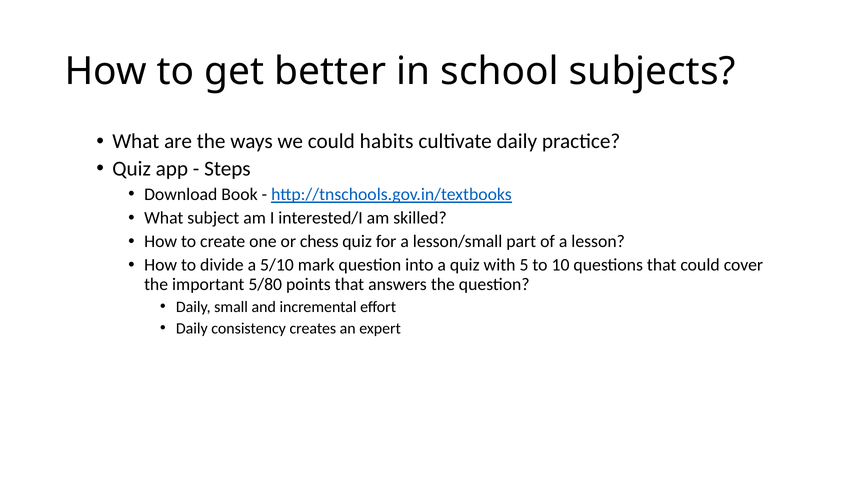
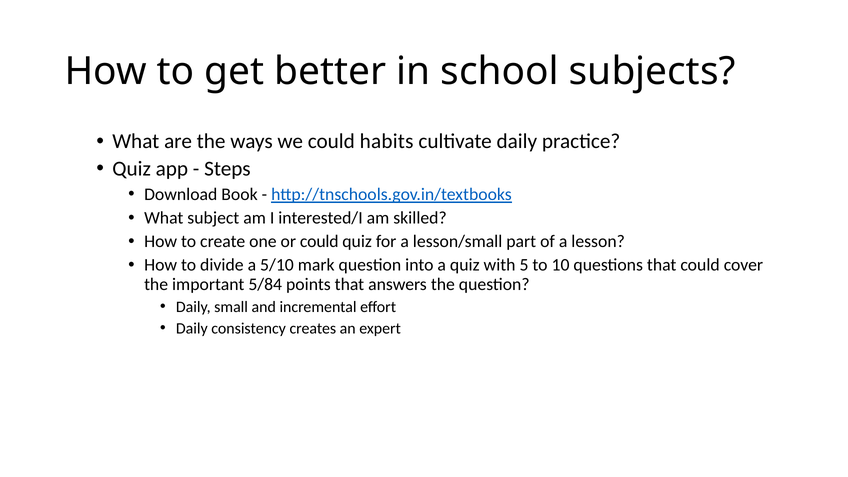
or chess: chess -> could (319, 242)
5/80: 5/80 -> 5/84 (265, 284)
